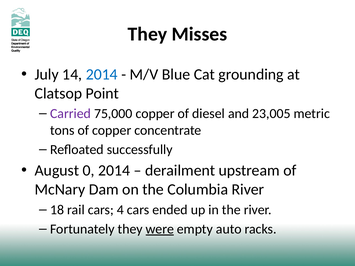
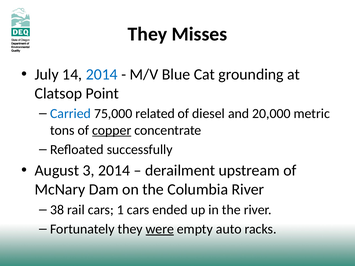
Carried colour: purple -> blue (71, 114)
75,000 copper: copper -> related (155, 114)
23,005: 23,005 -> 20,000 (271, 114)
copper underline: none -> present (112, 130)
0: 0 -> 3 (89, 171)
18: 18 -> 38 (57, 210)
4: 4 -> 1 (120, 210)
